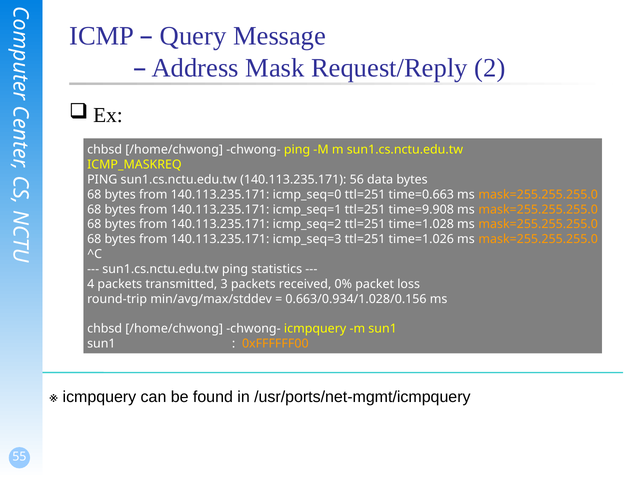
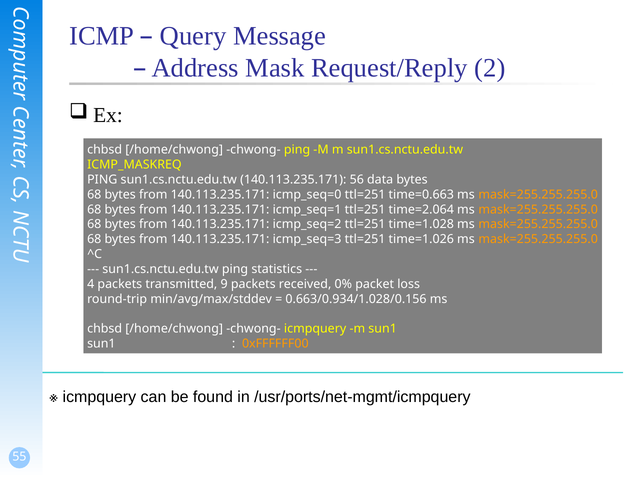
time=9.908: time=9.908 -> time=2.064 (421, 210)
3: 3 -> 9 (224, 284)
